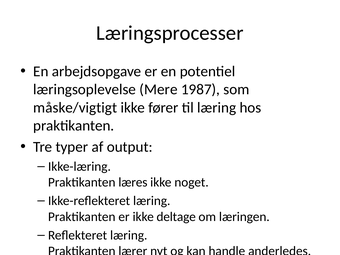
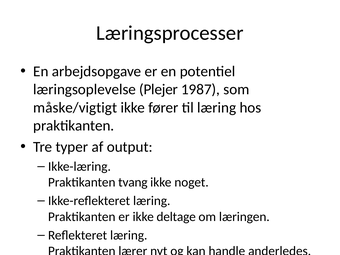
Mere: Mere -> Plejer (159, 89)
læres: læres -> tvang (133, 182)
